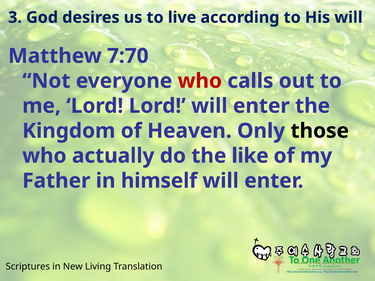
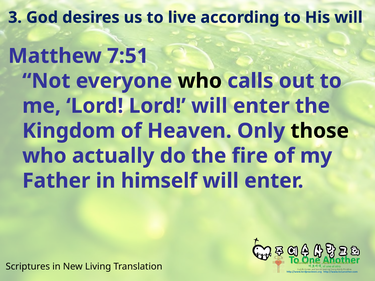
7:70: 7:70 -> 7:51 (128, 56)
who colour: red -> black (200, 81)
like: like -> fire (250, 156)
